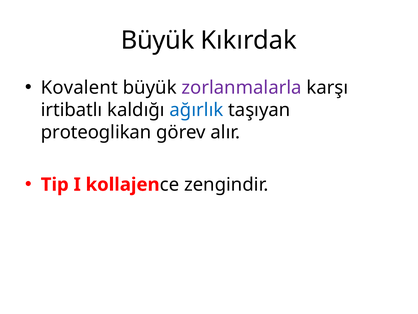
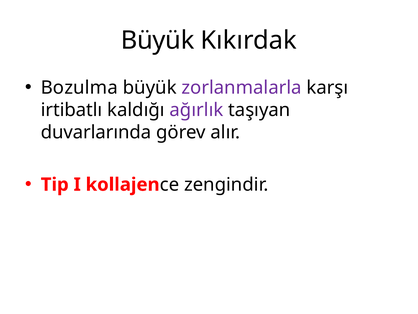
Kovalent: Kovalent -> Bozulma (79, 88)
ağırlık colour: blue -> purple (196, 110)
proteoglikan: proteoglikan -> duvarlarında (96, 132)
